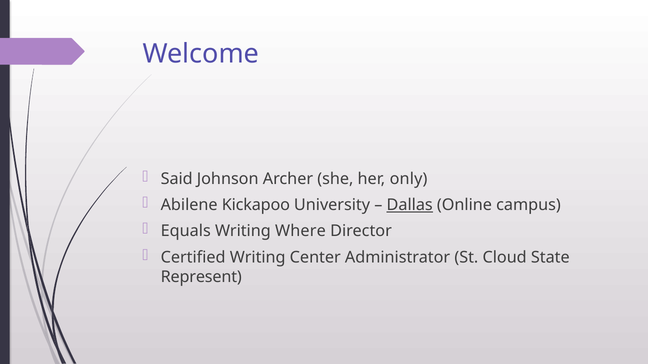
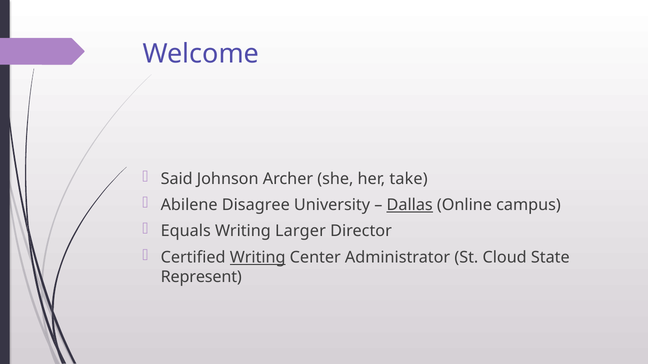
only: only -> take (409, 179)
Kickapoo: Kickapoo -> Disagree (256, 205)
Where: Where -> Larger (300, 231)
Writing underline: none -> present (258, 258)
